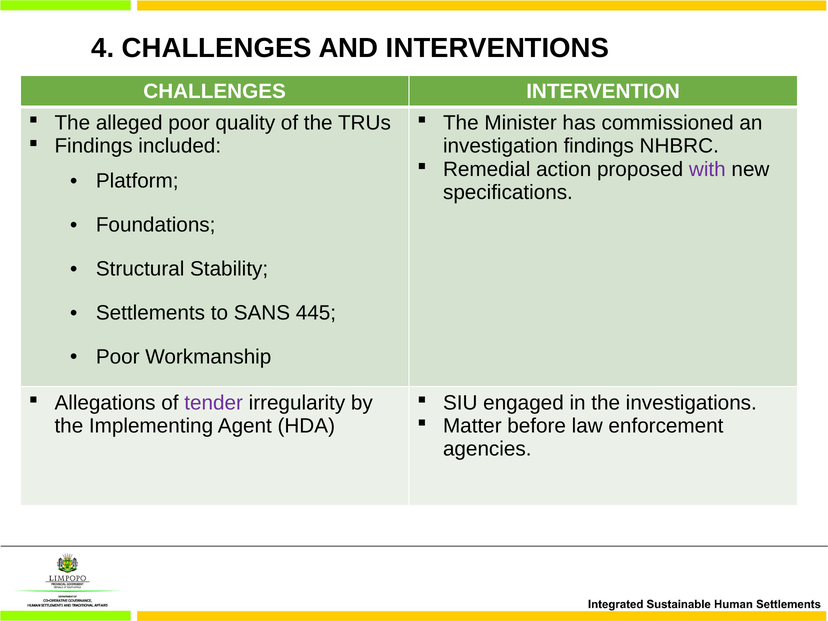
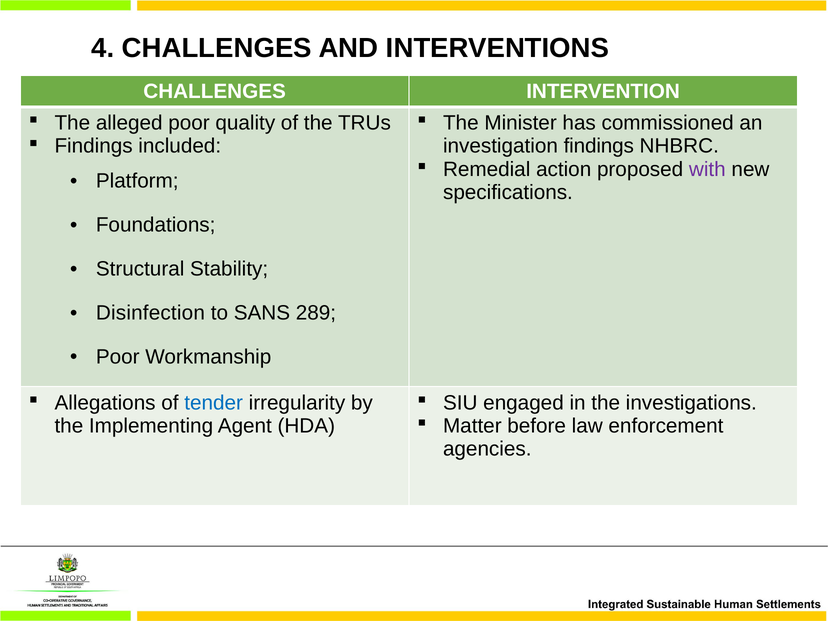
Settlements: Settlements -> Disinfection (150, 313)
445: 445 -> 289 (316, 313)
tender colour: purple -> blue (214, 403)
